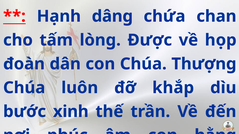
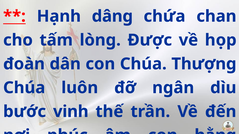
khắp: khắp -> ngân (173, 88)
xinh: xinh -> vinh (71, 112)
